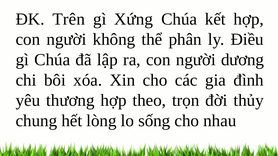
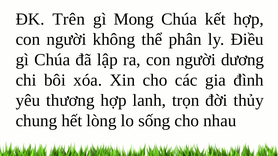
Xứng: Xứng -> Mong (134, 19)
theo: theo -> lanh (149, 101)
